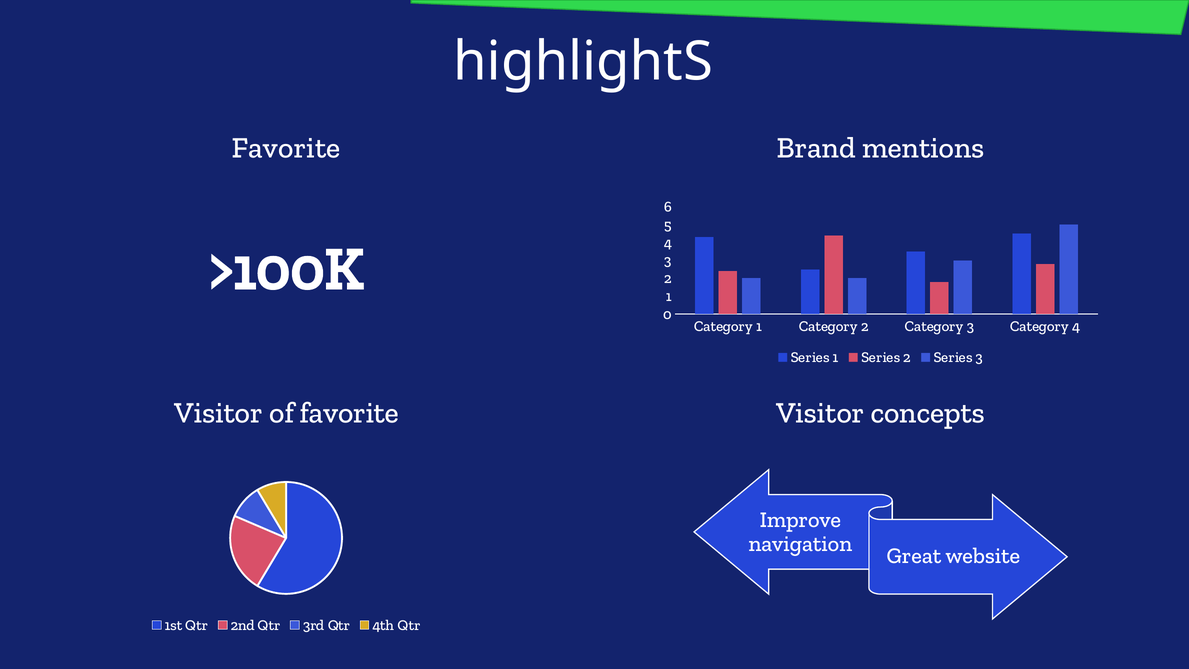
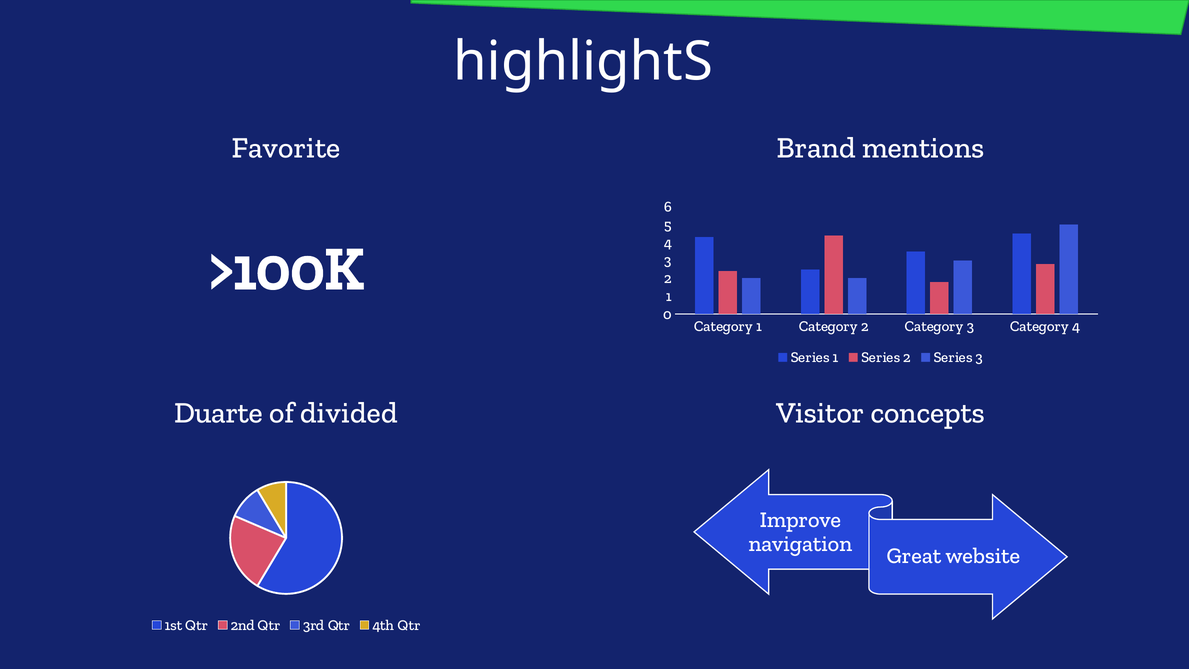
Visitor: Visitor -> Duarte (219, 413)
of favorite: favorite -> divided (349, 413)
